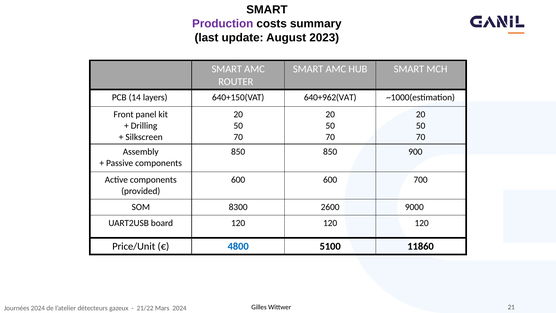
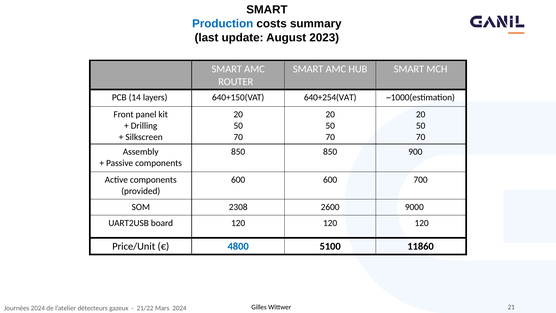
Production colour: purple -> blue (223, 24)
640+962(VAT: 640+962(VAT -> 640+254(VAT (330, 97)
8300: 8300 -> 2308 (238, 207)
